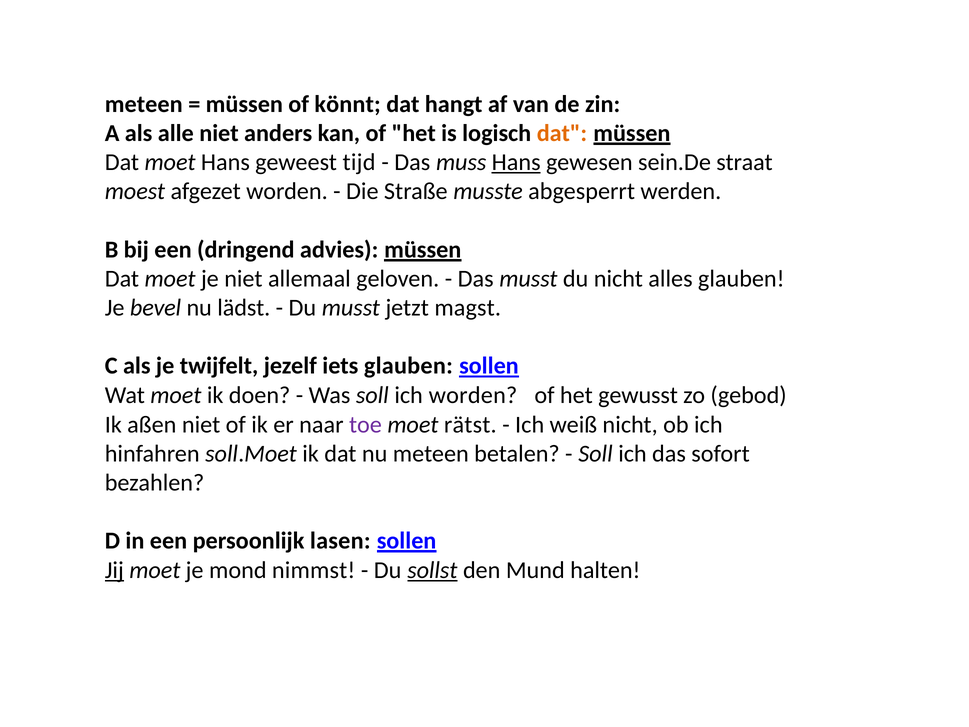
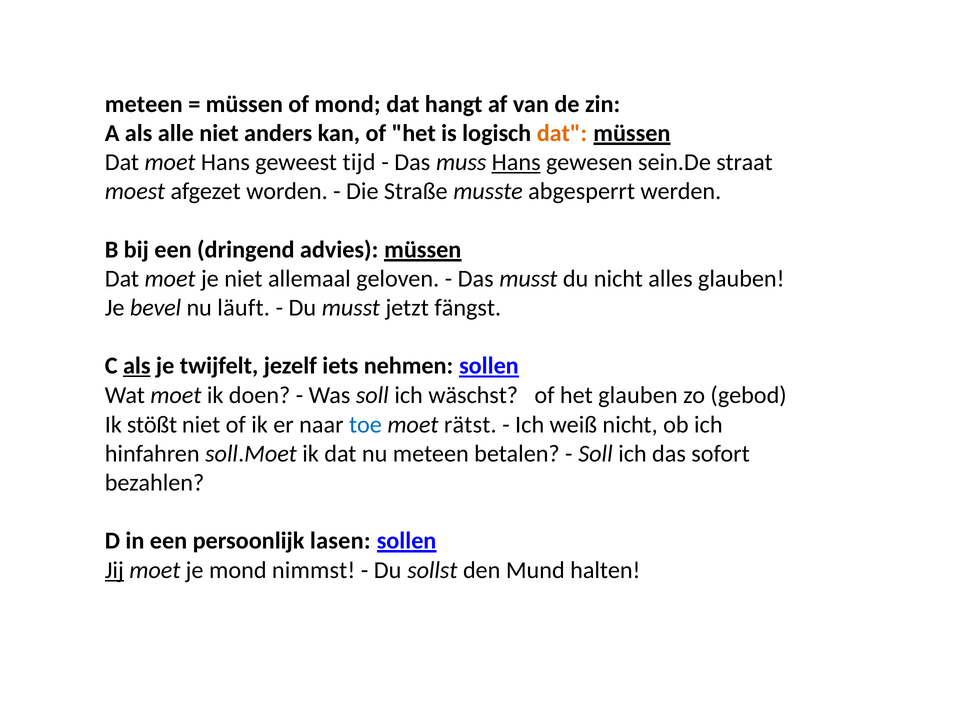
of könnt: könnt -> mond (348, 104)
lädst: lädst -> läuft (244, 308)
magst: magst -> fängst (468, 308)
als underline: none -> present (137, 366)
iets glauben: glauben -> nehmen (409, 366)
ich worden: worden -> wäschst (473, 395)
het gewusst: gewusst -> glauben (638, 395)
aßen: aßen -> stößt (152, 424)
toe colour: purple -> blue (365, 424)
sollst underline: present -> none (432, 570)
